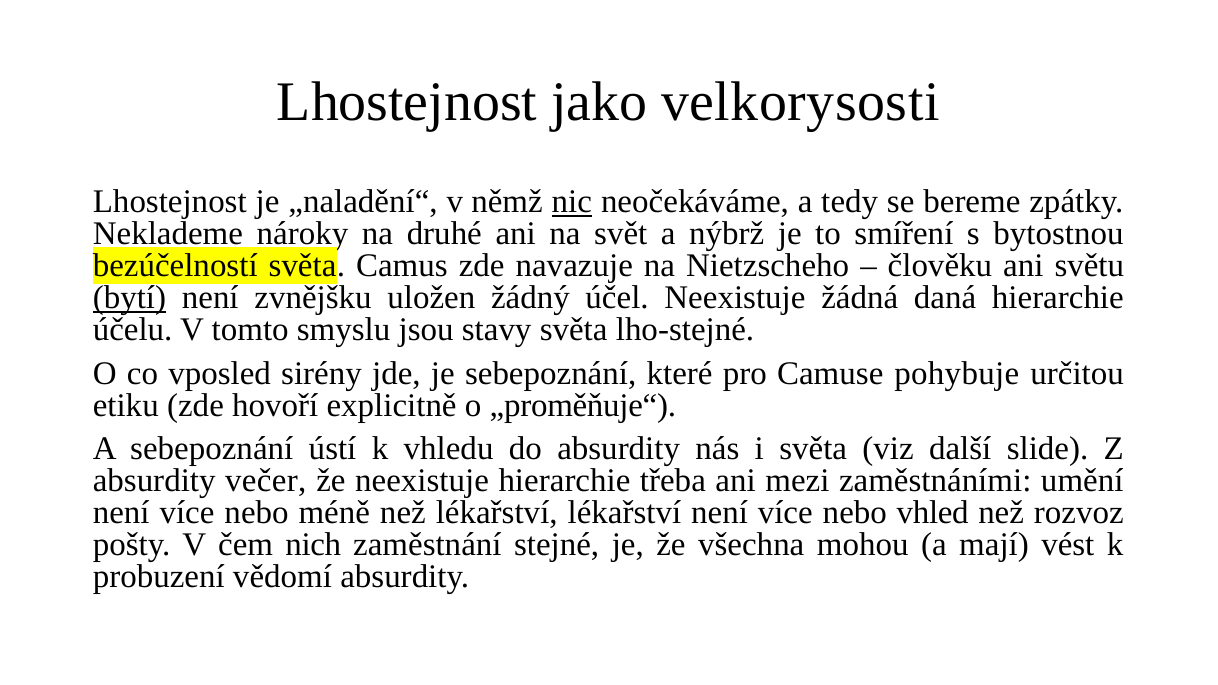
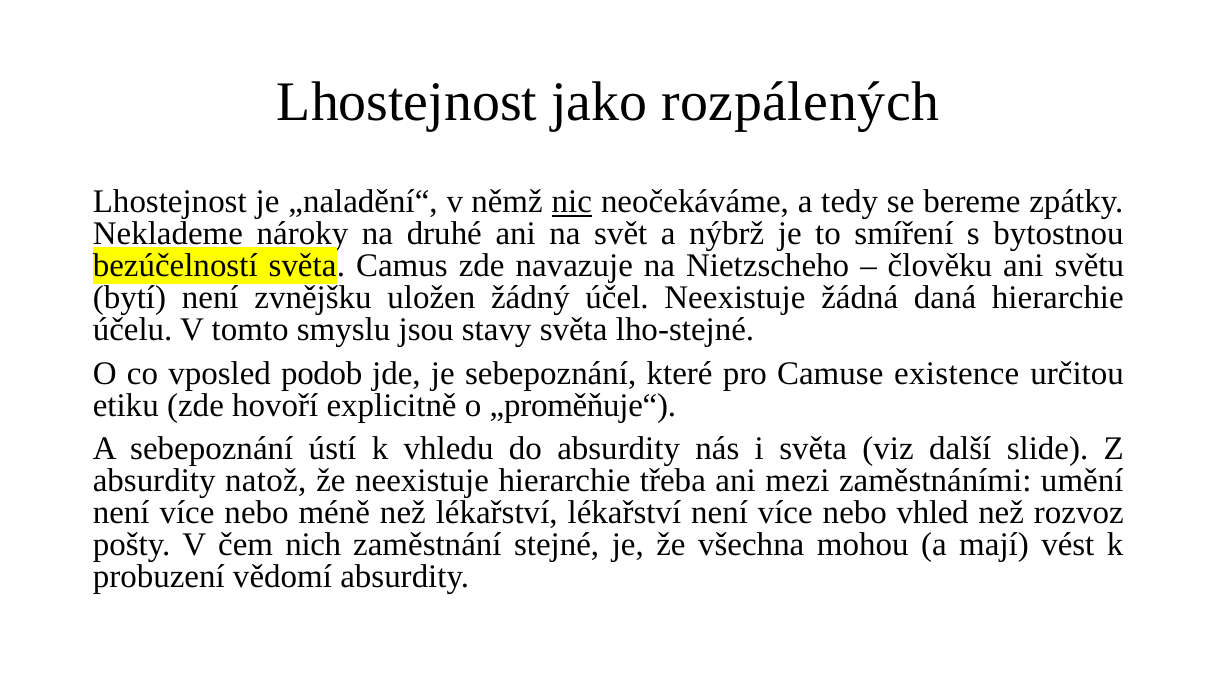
velkorysosti: velkorysosti -> rozpálených (800, 102)
bytí underline: present -> none (129, 298)
sirény: sirény -> podob (322, 373)
pohybuje: pohybuje -> existence (957, 373)
večer: večer -> natož (266, 481)
